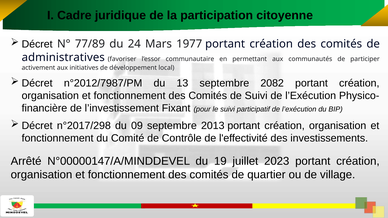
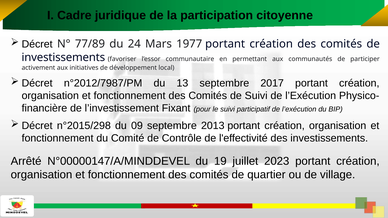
administratives: administratives -> investissements (63, 58)
2082: 2082 -> 2017 (272, 83)
n°2017/298: n°2017/298 -> n°2015/298 (84, 126)
